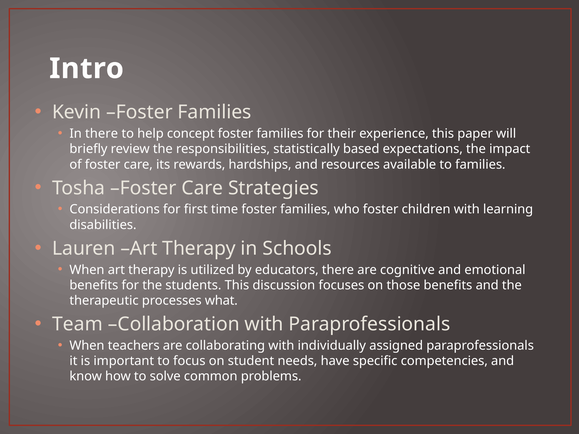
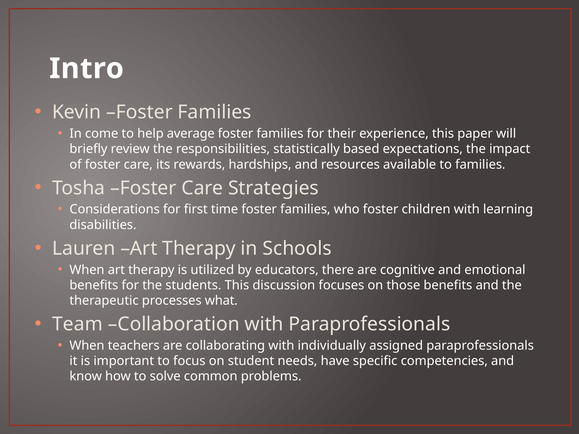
In there: there -> come (102, 134)
concept: concept -> average (191, 134)
